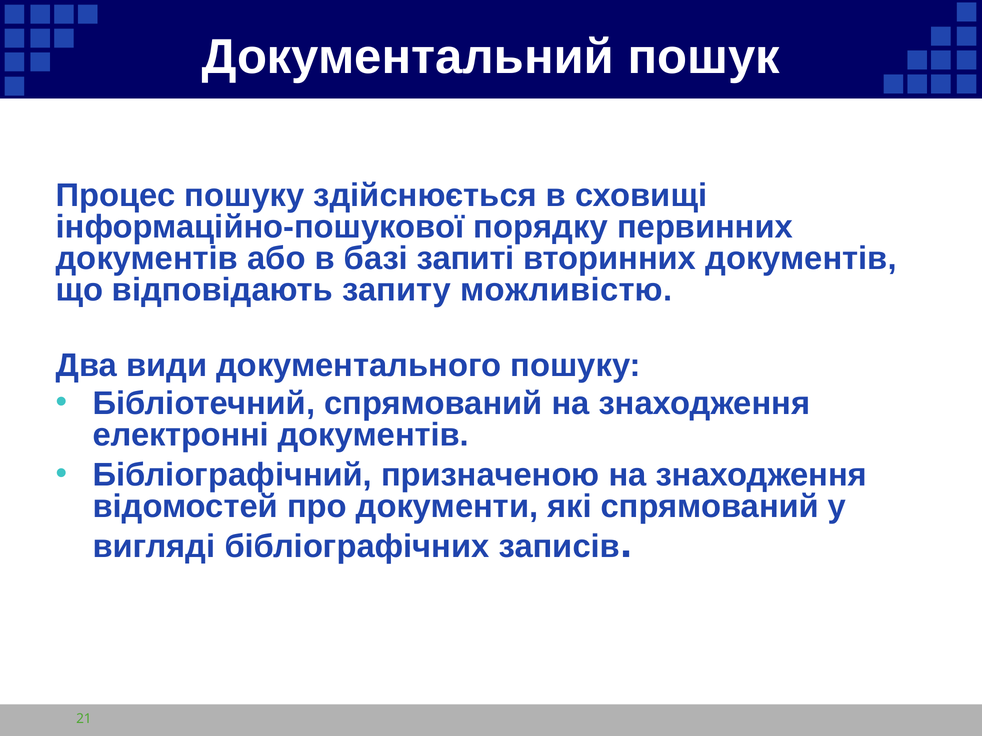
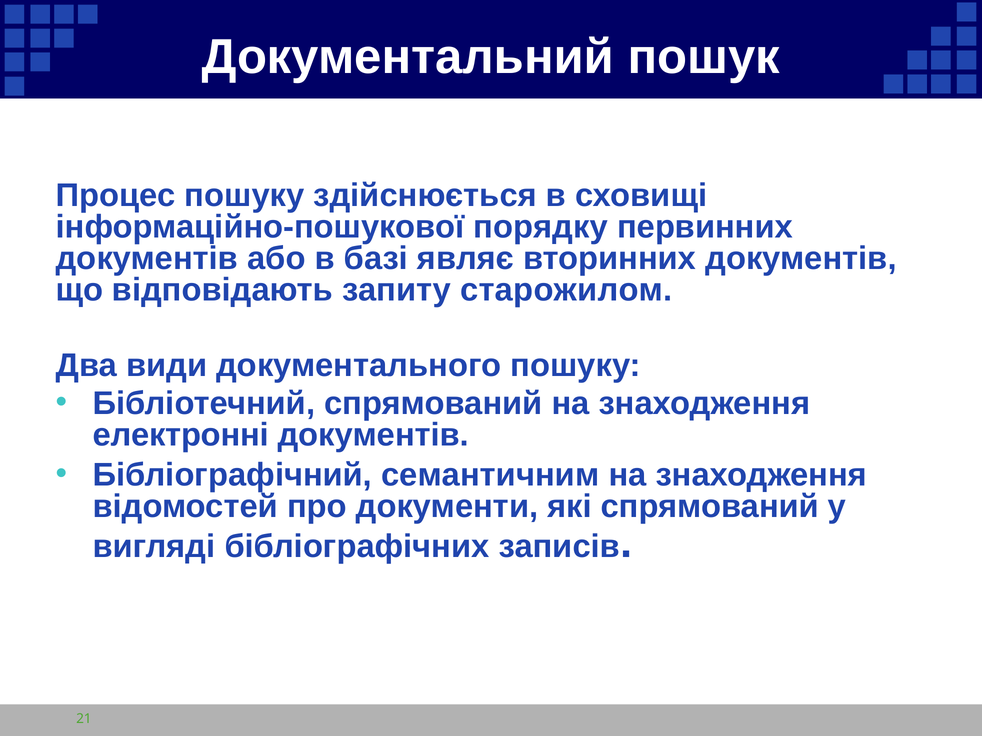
запиті: запиті -> являє (465, 259)
можливістю: можливістю -> старожилом (566, 290)
призначеною: призначеною -> семантичним (490, 475)
